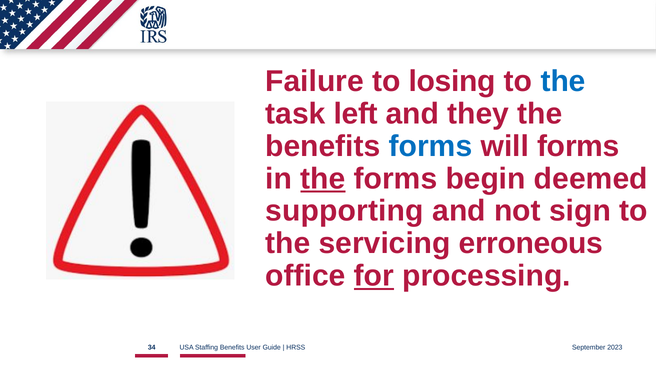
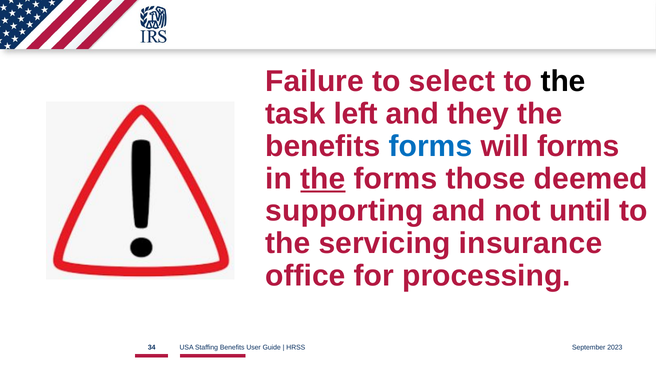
losing: losing -> select (452, 81)
the colour: blue -> black (563, 81)
begin: begin -> those (486, 179)
sign: sign -> until (580, 211)
erroneous: erroneous -> insurance (531, 244)
for underline: present -> none (374, 276)
